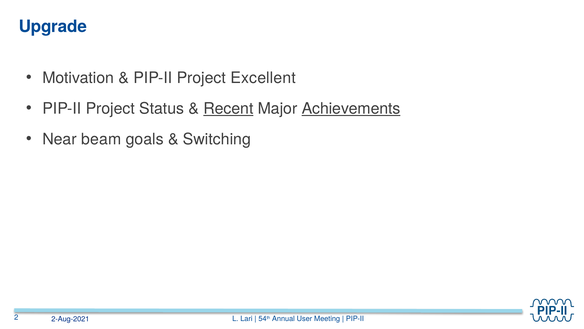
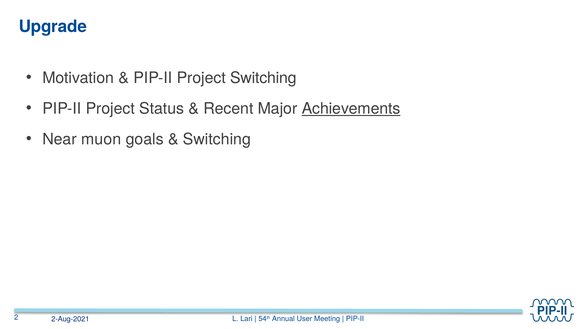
Project Excellent: Excellent -> Switching (263, 78)
Recent underline: present -> none (228, 108)
beam: beam -> muon (101, 139)
